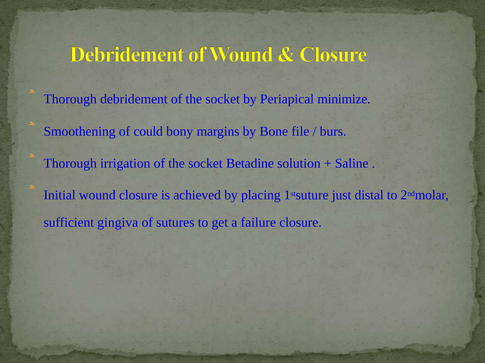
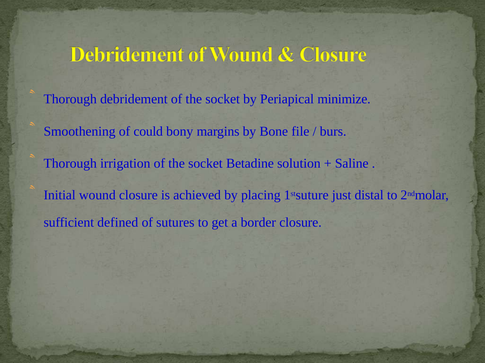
gingiva: gingiva -> defined (118, 223)
failure: failure -> border (258, 223)
